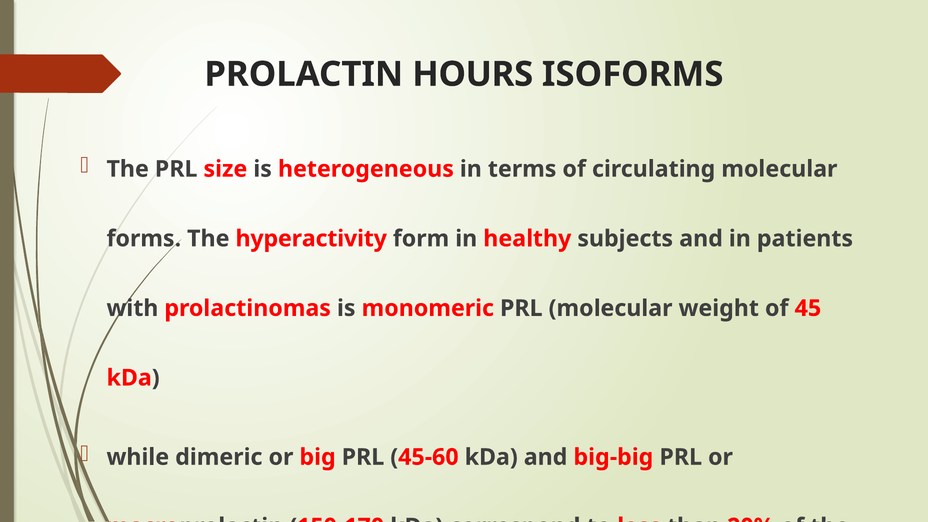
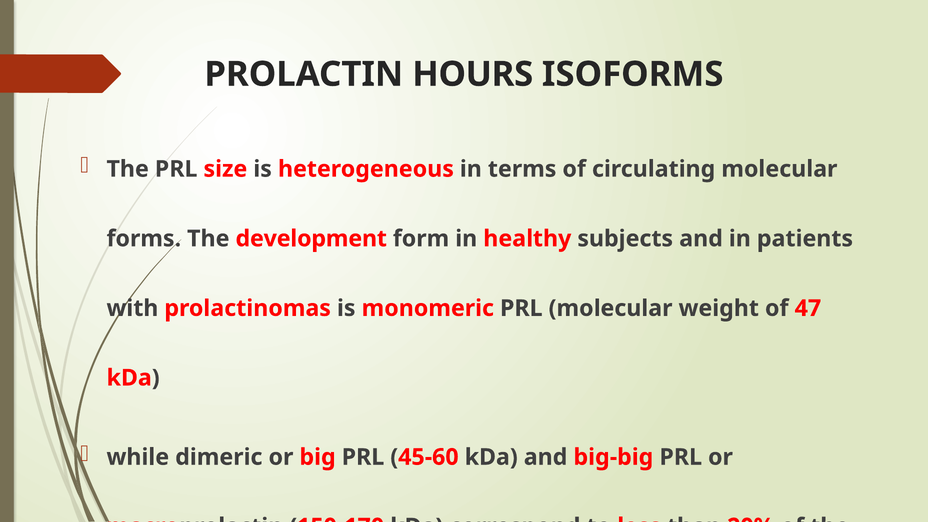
hyperactivity: hyperactivity -> development (311, 239)
45: 45 -> 47 (808, 308)
